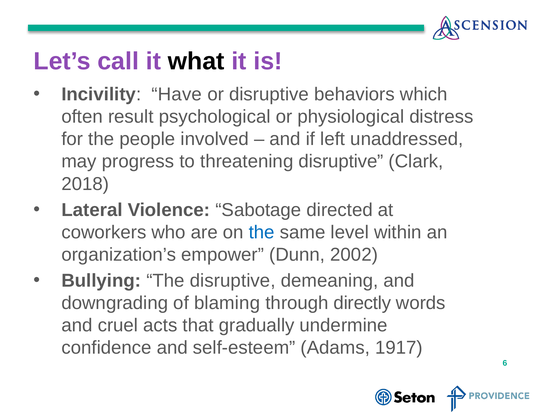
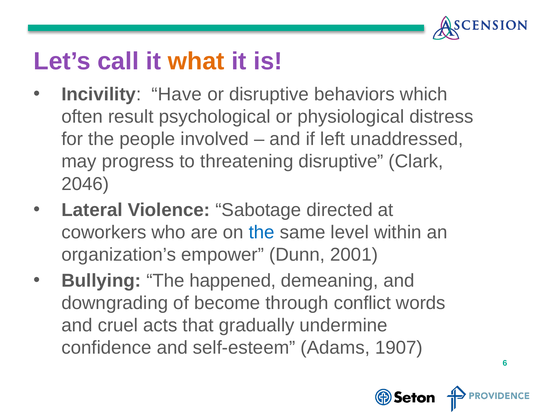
what colour: black -> orange (196, 61)
2018: 2018 -> 2046 (85, 184)
2002: 2002 -> 2001 (354, 255)
The disruptive: disruptive -> happened (233, 281)
blaming: blaming -> become (227, 303)
directly: directly -> conflict (362, 303)
1917: 1917 -> 1907 (399, 348)
